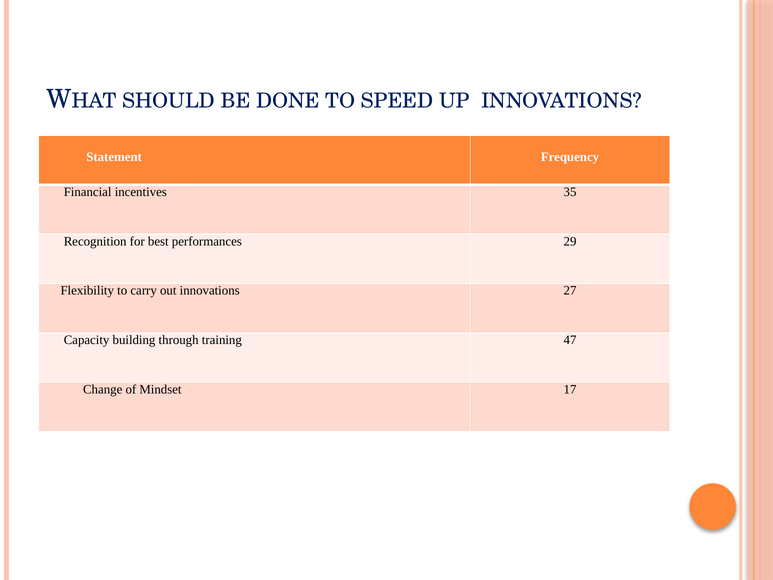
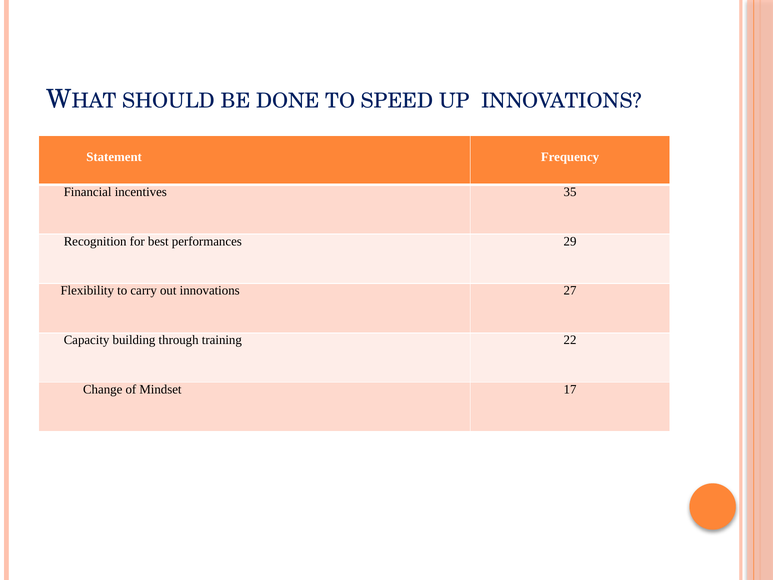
47: 47 -> 22 (570, 340)
